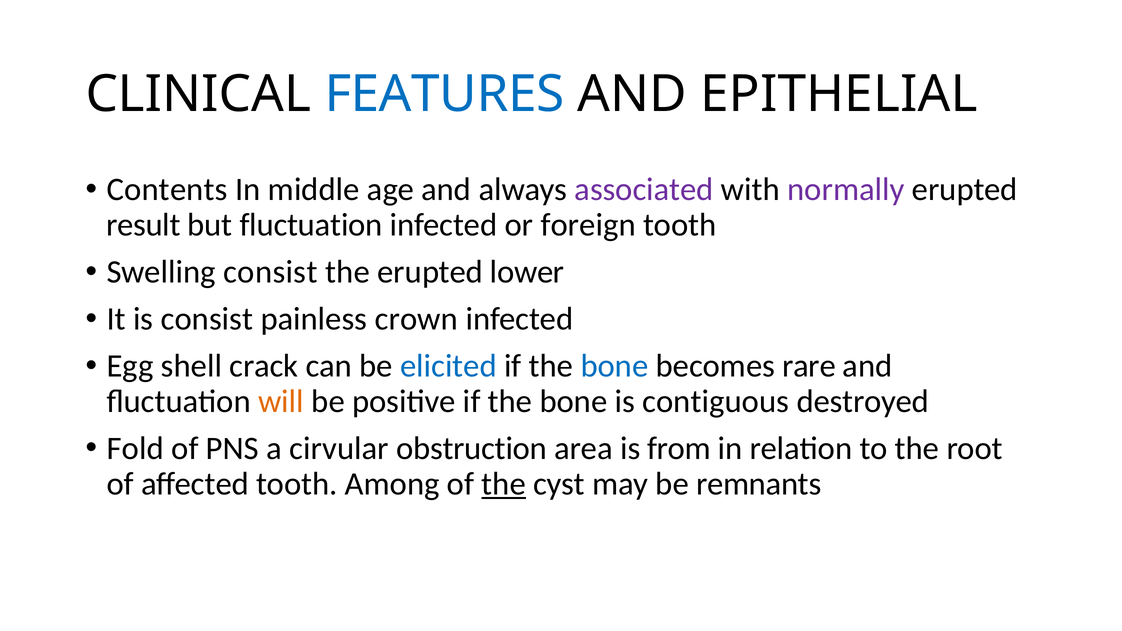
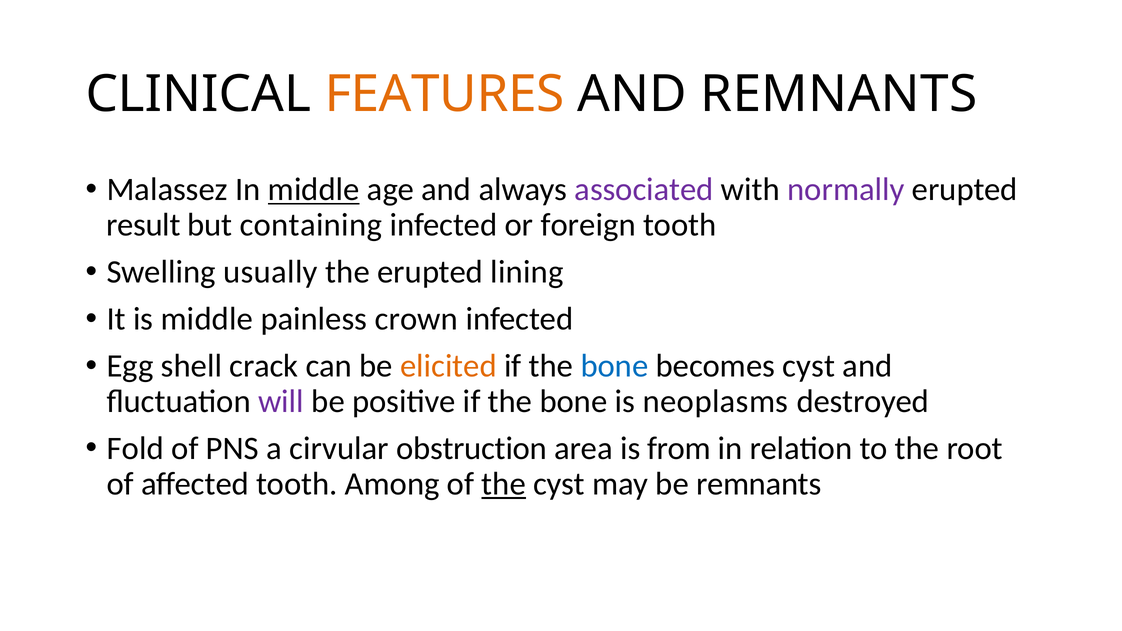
FEATURES colour: blue -> orange (445, 94)
AND EPITHELIAL: EPITHELIAL -> REMNANTS (839, 94)
Contents: Contents -> Malassez (167, 190)
middle underline: none -> present (314, 190)
but fluctuation: fluctuation -> containing (311, 225)
Swelling consist: consist -> usually (270, 272)
lower: lower -> lining (527, 272)
is consist: consist -> middle (207, 319)
elicited colour: blue -> orange (448, 366)
becomes rare: rare -> cyst (809, 366)
will colour: orange -> purple (281, 402)
contiguous: contiguous -> neoplasms (716, 402)
